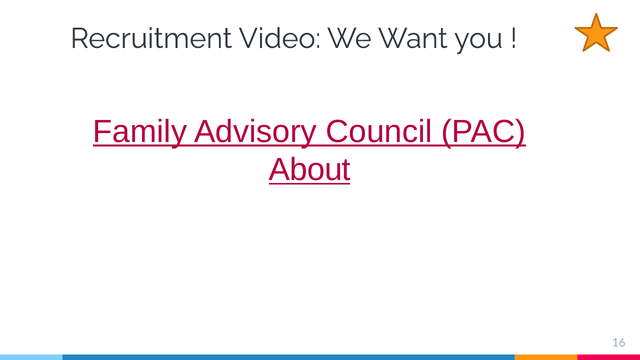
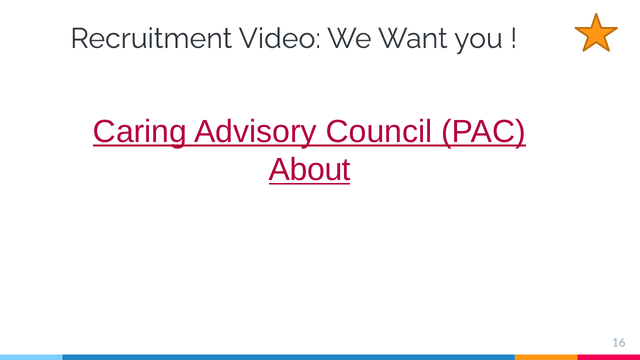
Family: Family -> Caring (140, 131)
